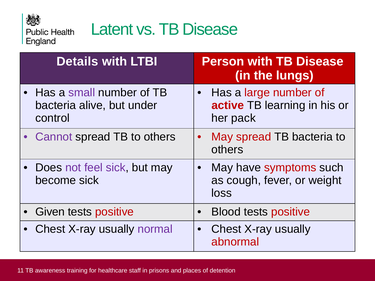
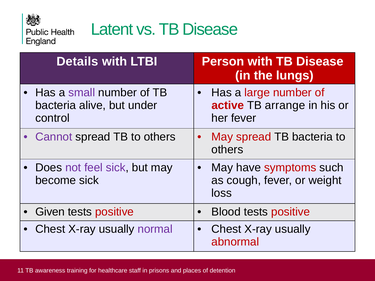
learning: learning -> arrange (285, 105)
her pack: pack -> fever (244, 118)
